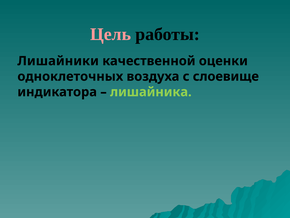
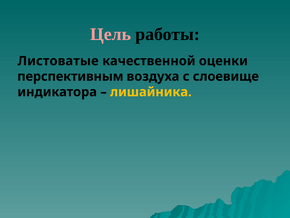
Лишайники: Лишайники -> Листоватые (58, 61)
одноклеточных: одноклеточных -> перспективным (70, 76)
лишайника colour: light green -> yellow (151, 92)
